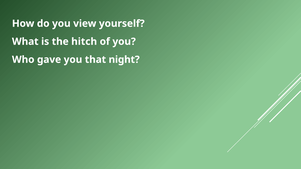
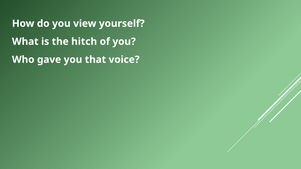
night: night -> voice (124, 60)
